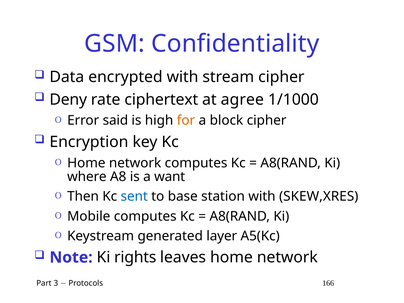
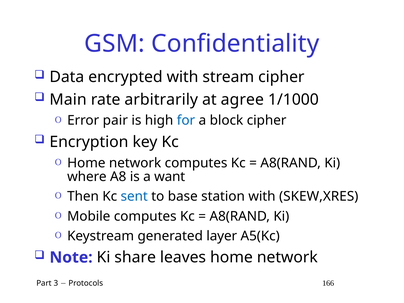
Deny: Deny -> Main (68, 100)
ciphertext: ciphertext -> arbitrarily (161, 100)
said: said -> pair (115, 121)
for colour: orange -> blue (186, 121)
rights: rights -> share (135, 257)
